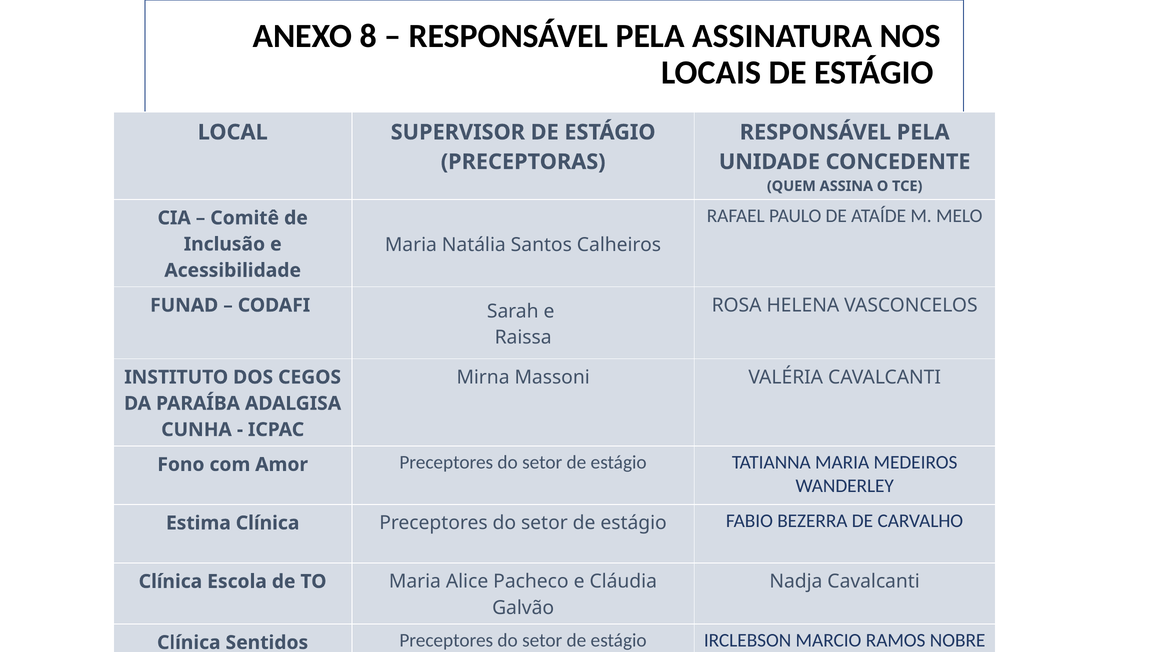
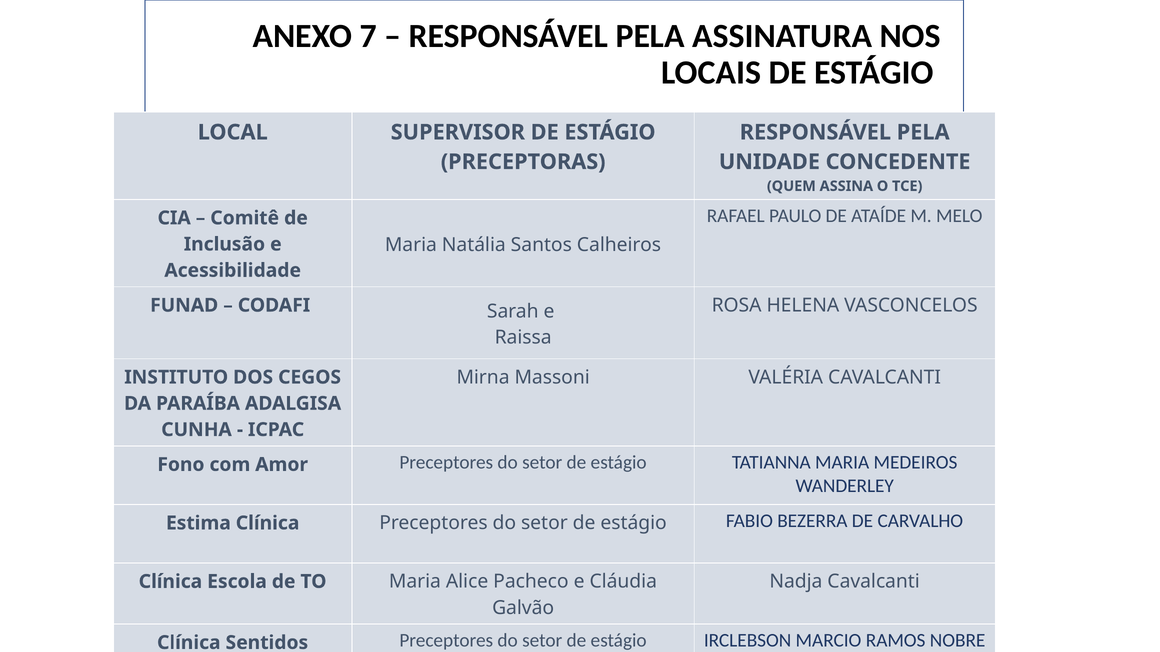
8: 8 -> 7 (368, 36)
